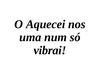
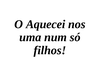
vibrai: vibrai -> filhos (50, 50)
